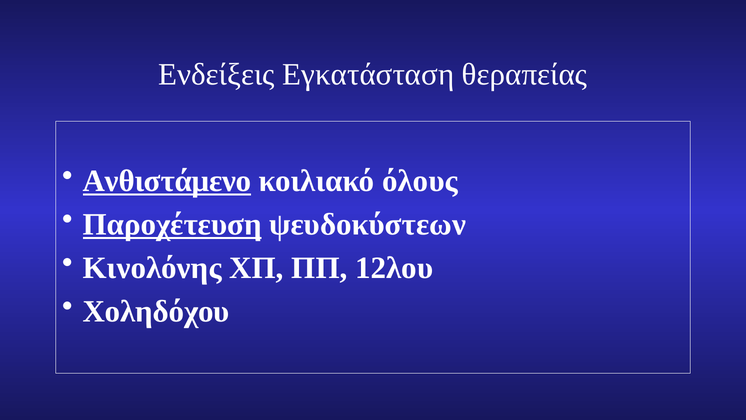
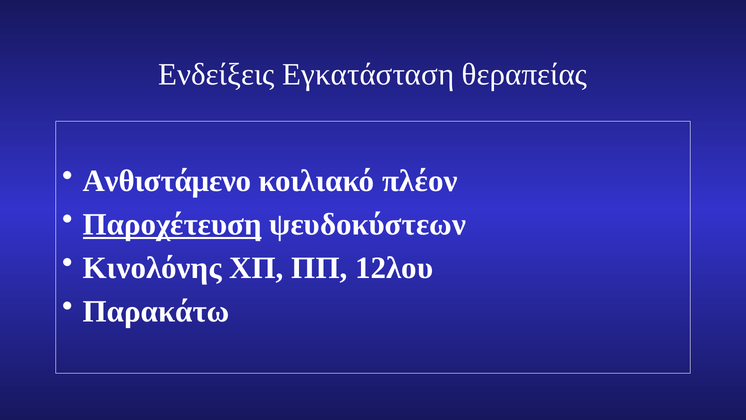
Ανθιστάμενο underline: present -> none (167, 181)
όλους: όλους -> πλέον (420, 181)
Χοληδόχου: Χοληδόχου -> Παρακάτω (156, 311)
